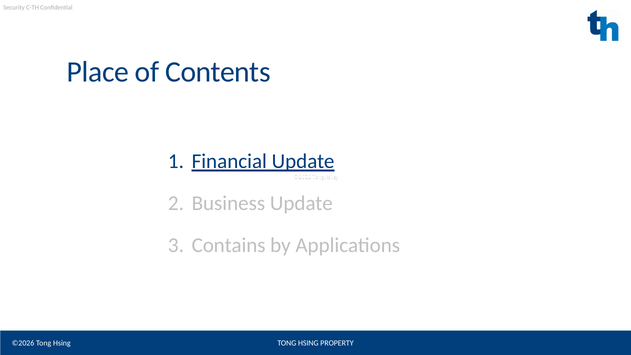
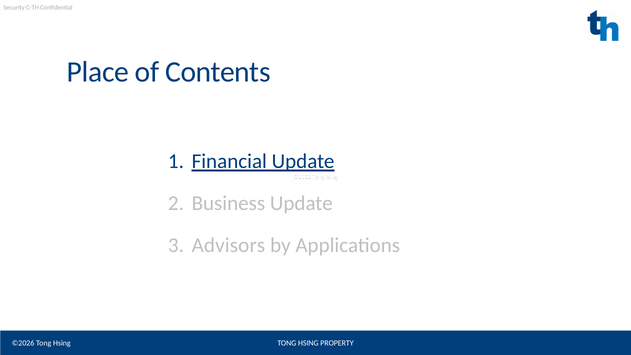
Contains: Contains -> Advisors (228, 245)
